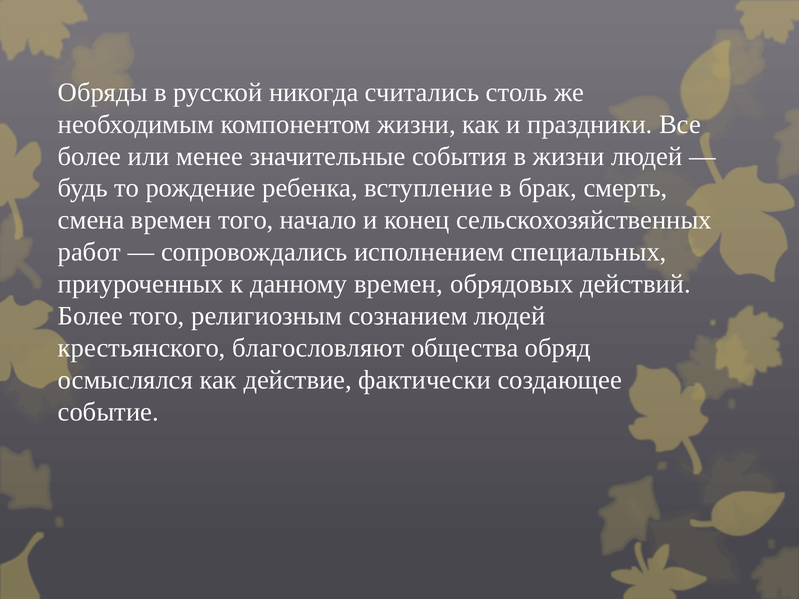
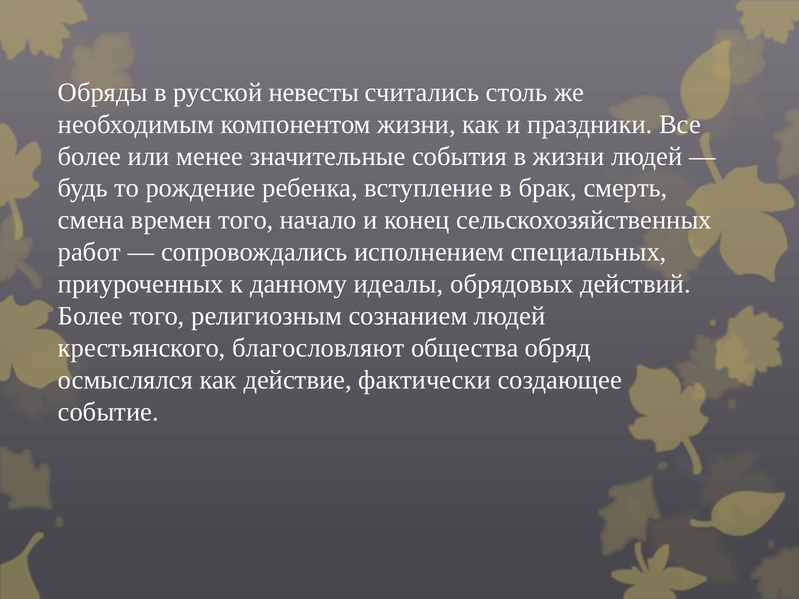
никогда: никогда -> невесты (314, 92)
данному времен: времен -> идеалы (399, 284)
